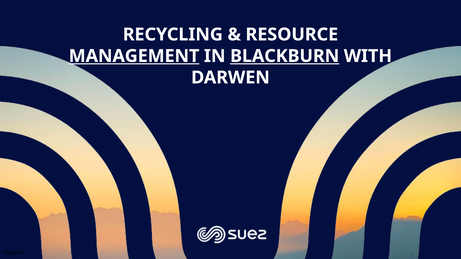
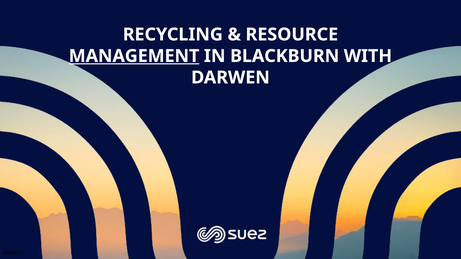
BLACKBURN underline: present -> none (285, 56)
